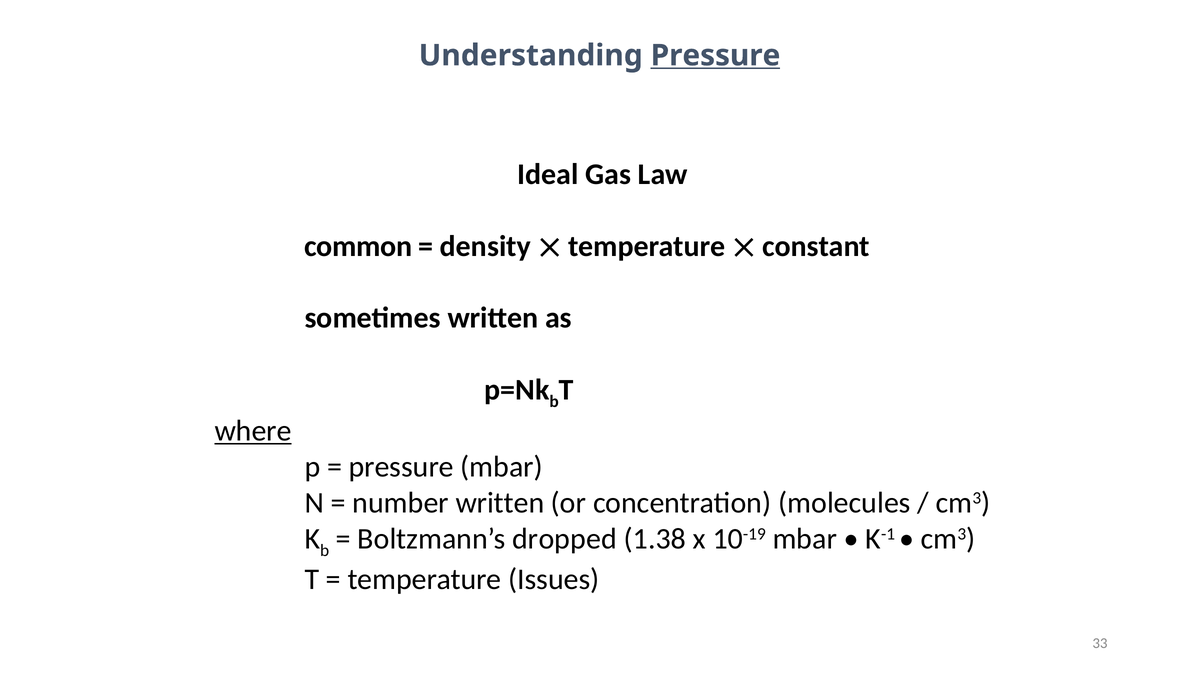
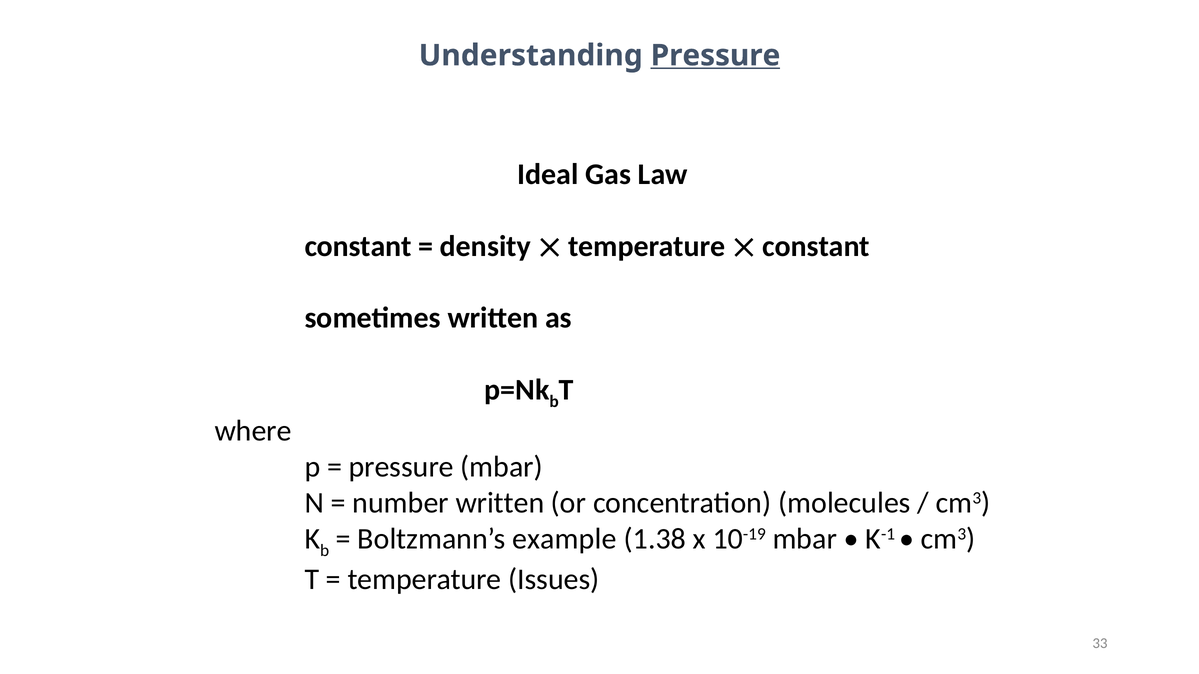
common: common -> constant (358, 246)
where underline: present -> none (253, 431)
dropped: dropped -> example (564, 539)
